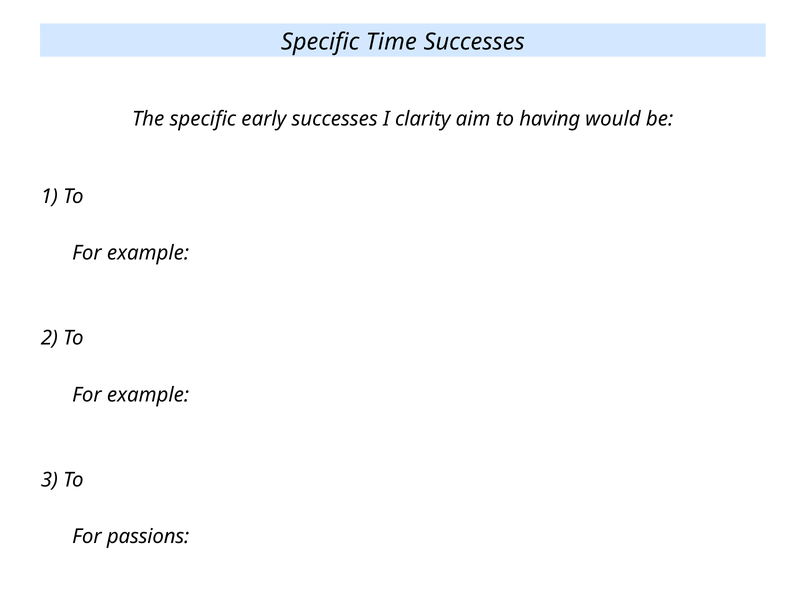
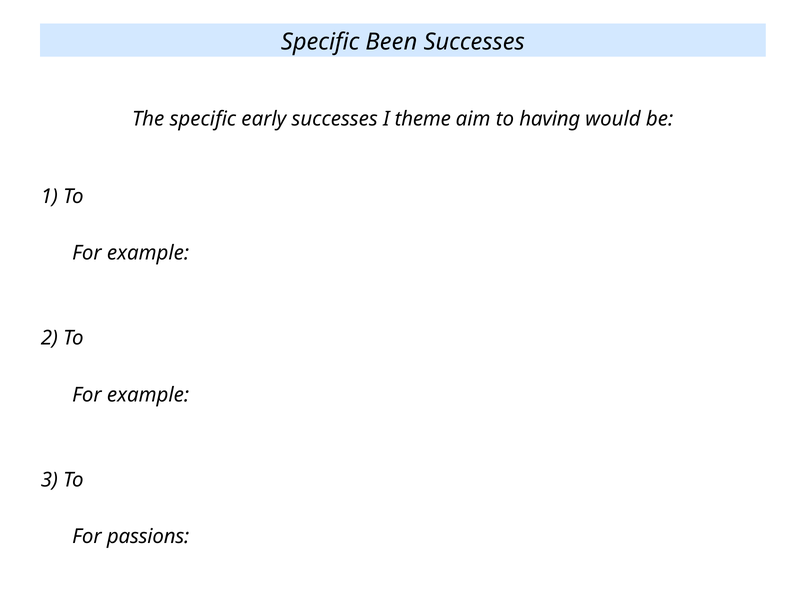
Time: Time -> Been (391, 42)
clarity: clarity -> theme (423, 119)
